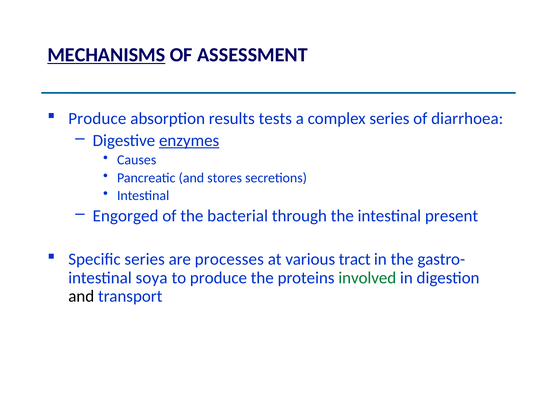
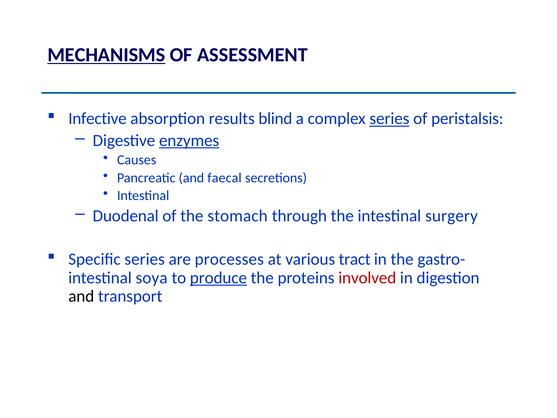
Produce: Produce -> Infective (97, 119)
tests: tests -> blind (275, 119)
series underline: none -> present (389, 119)
diarrhoea: diarrhoea -> peristalsis (467, 119)
stores: stores -> faecal (225, 178)
Engorged: Engorged -> Duodenal (126, 216)
bacterial: bacterial -> stomach (238, 216)
present: present -> surgery (451, 216)
produce underline: none -> present (218, 278)
involved colour: green -> red (367, 278)
